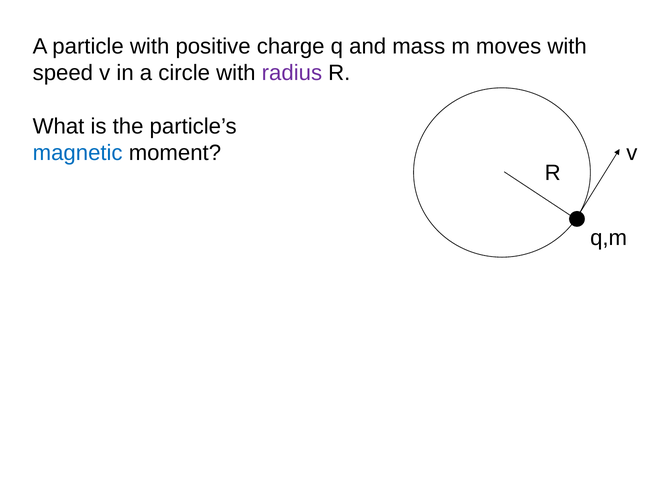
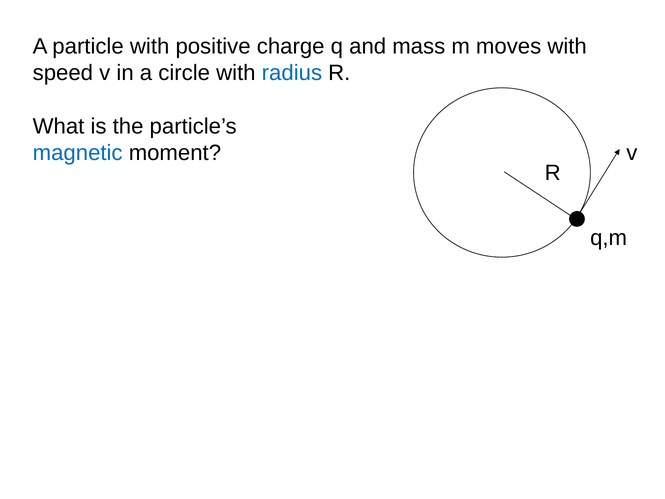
radius colour: purple -> blue (292, 73)
